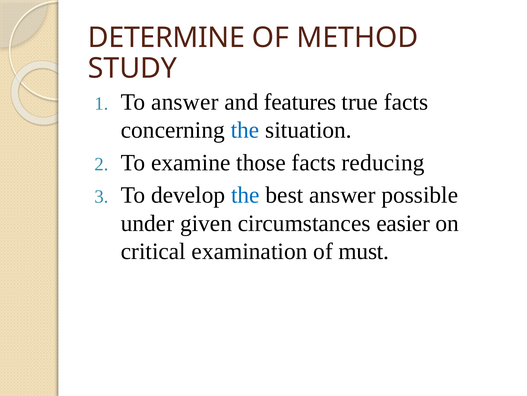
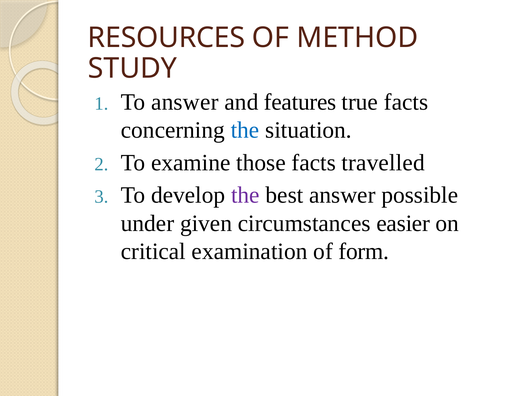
DETERMINE: DETERMINE -> RESOURCES (166, 38)
reducing: reducing -> travelled (383, 162)
the colour: blue -> purple (245, 195)
must: must -> form (364, 251)
